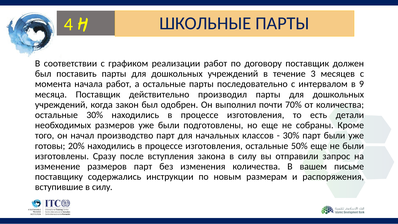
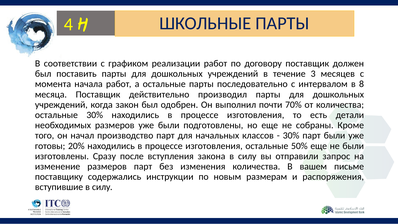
9: 9 -> 8 (362, 84)
